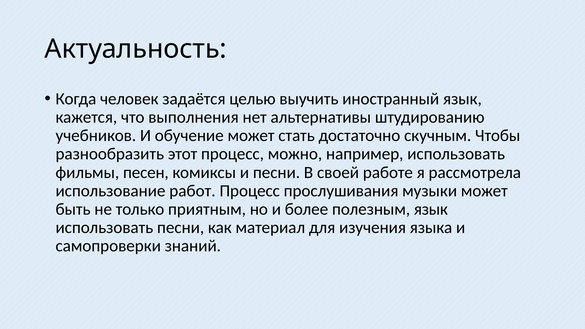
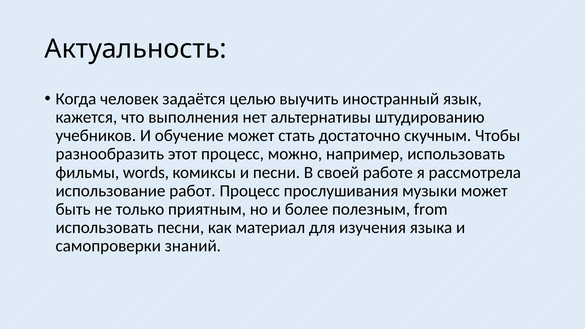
песен: песен -> words (146, 172)
полезным язык: язык -> from (431, 209)
